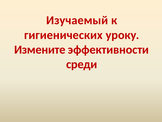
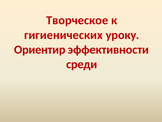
Изучаемый: Изучаемый -> Творческое (77, 20)
Измените: Измените -> Ориентир (40, 49)
